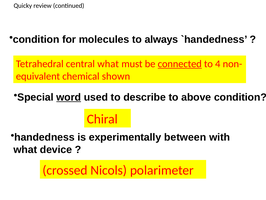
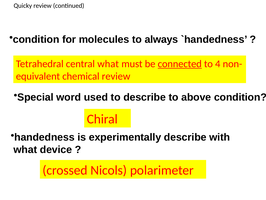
chemical shown: shown -> review (116, 76)
word underline: present -> none (69, 97)
experimentally between: between -> describe (185, 137)
